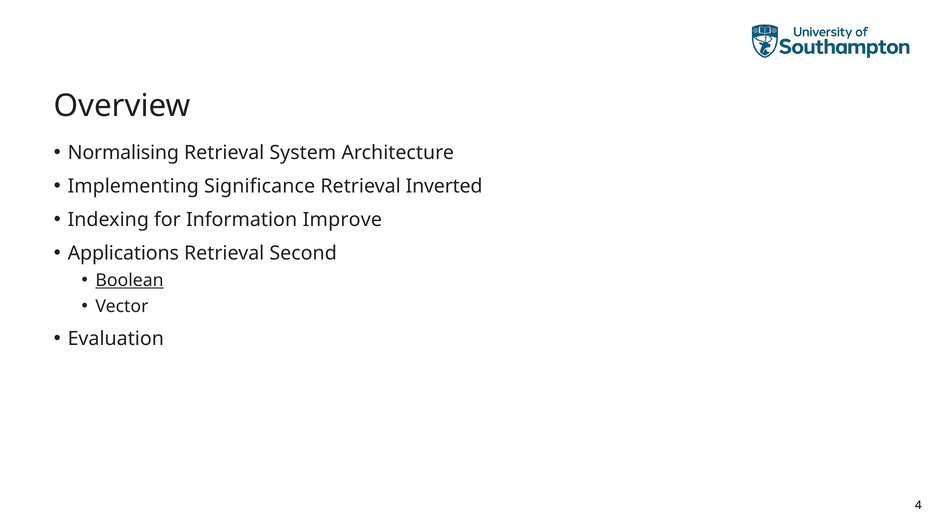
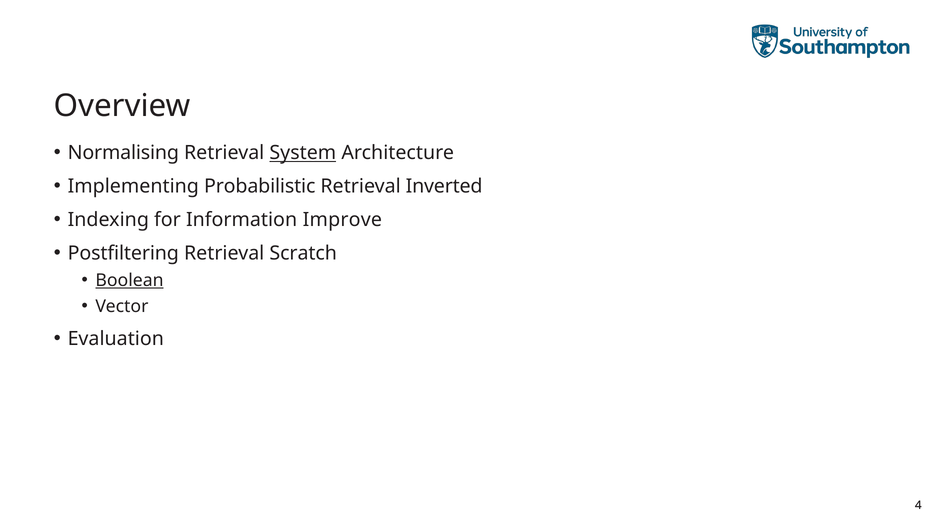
System underline: none -> present (303, 153)
Significance: Significance -> Probabilistic (260, 186)
Applications: Applications -> Postfiltering (123, 253)
Second: Second -> Scratch (303, 253)
